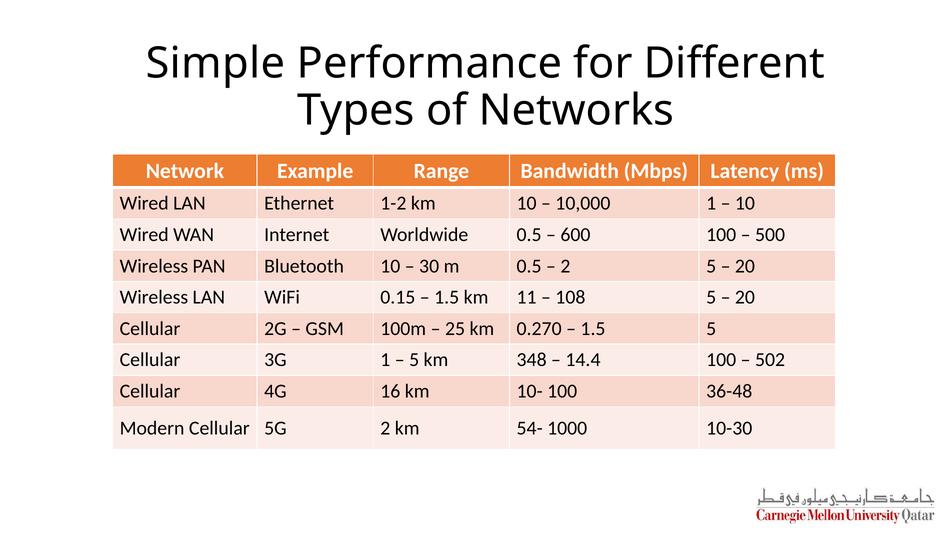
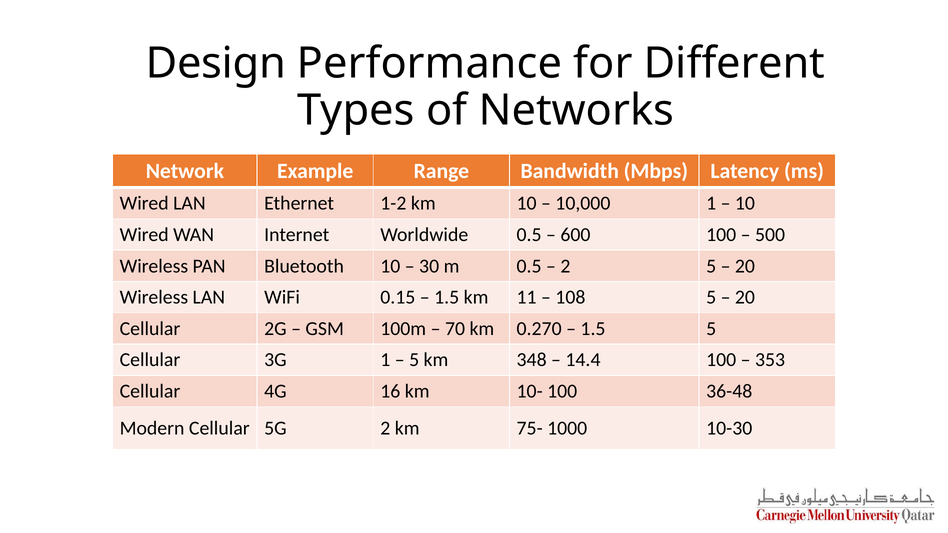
Simple: Simple -> Design (216, 63)
25: 25 -> 70 (455, 329)
502: 502 -> 353 (770, 360)
54-: 54- -> 75- (530, 429)
